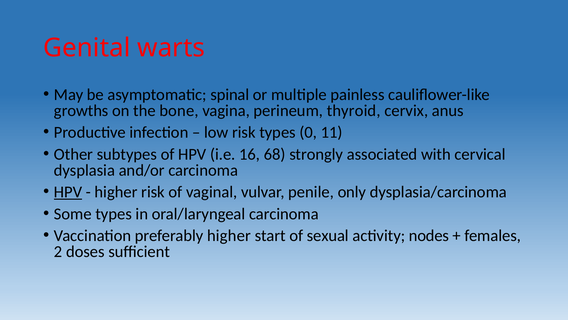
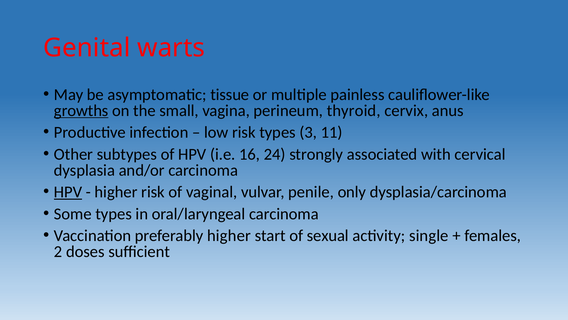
spinal: spinal -> tissue (230, 94)
growths underline: none -> present (81, 110)
bone: bone -> small (179, 110)
0: 0 -> 3 (308, 132)
68: 68 -> 24 (275, 154)
nodes: nodes -> single (429, 235)
